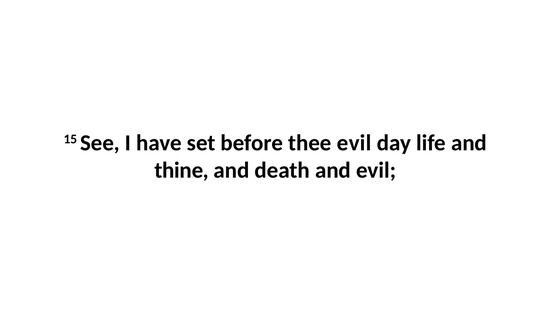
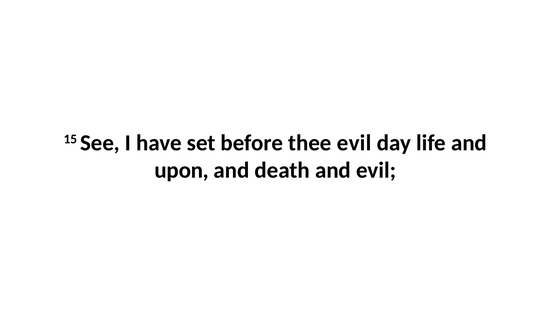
thine: thine -> upon (182, 170)
